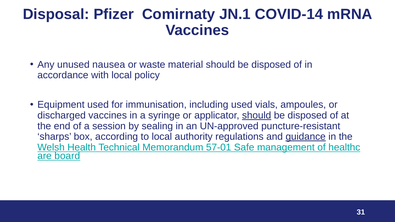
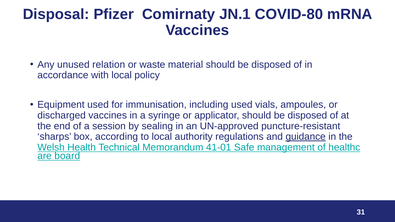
COVID-14: COVID-14 -> COVID-80 (289, 14)
nausea: nausea -> relation (109, 65)
should underline: present -> none (257, 115)
57-01: 57-01 -> 41-01 (219, 147)
